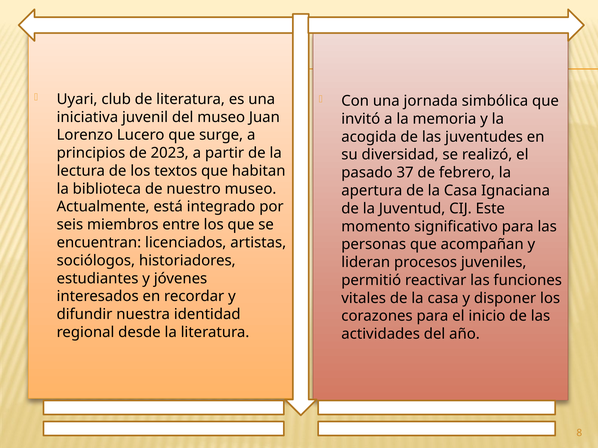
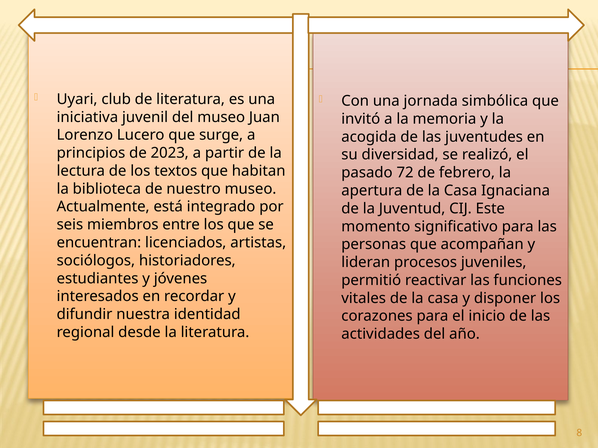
37: 37 -> 72 (405, 173)
